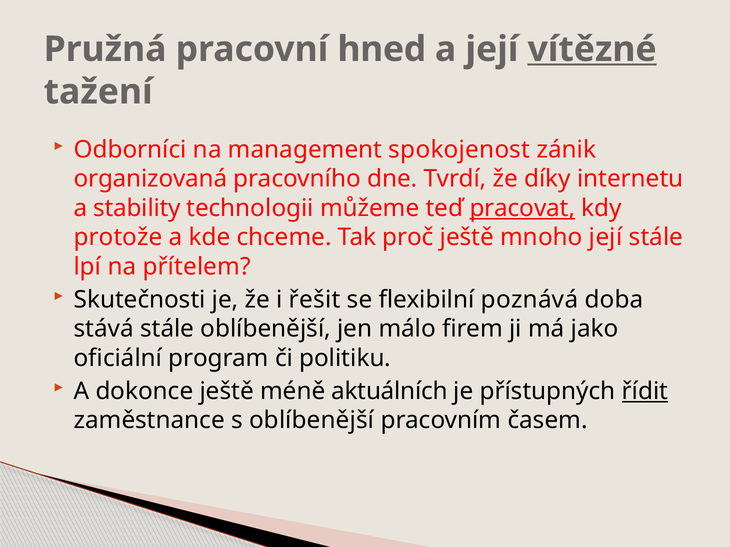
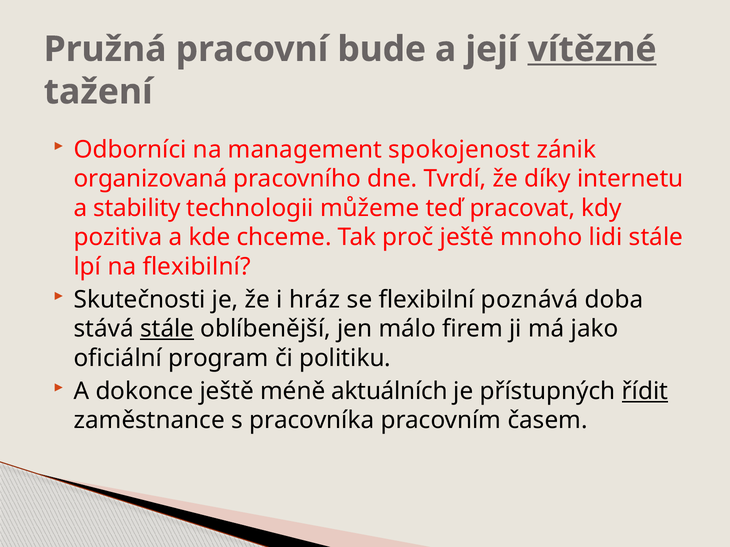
hned: hned -> bude (382, 49)
pracovat underline: present -> none (522, 208)
protože: protože -> pozitiva (118, 238)
mnoho její: její -> lidi (606, 238)
na přítelem: přítelem -> flexibilní (197, 267)
řešit: řešit -> hráz (315, 300)
stále underline: none -> present (167, 329)
s oblíbenější: oblíbenější -> pracovníka (312, 421)
